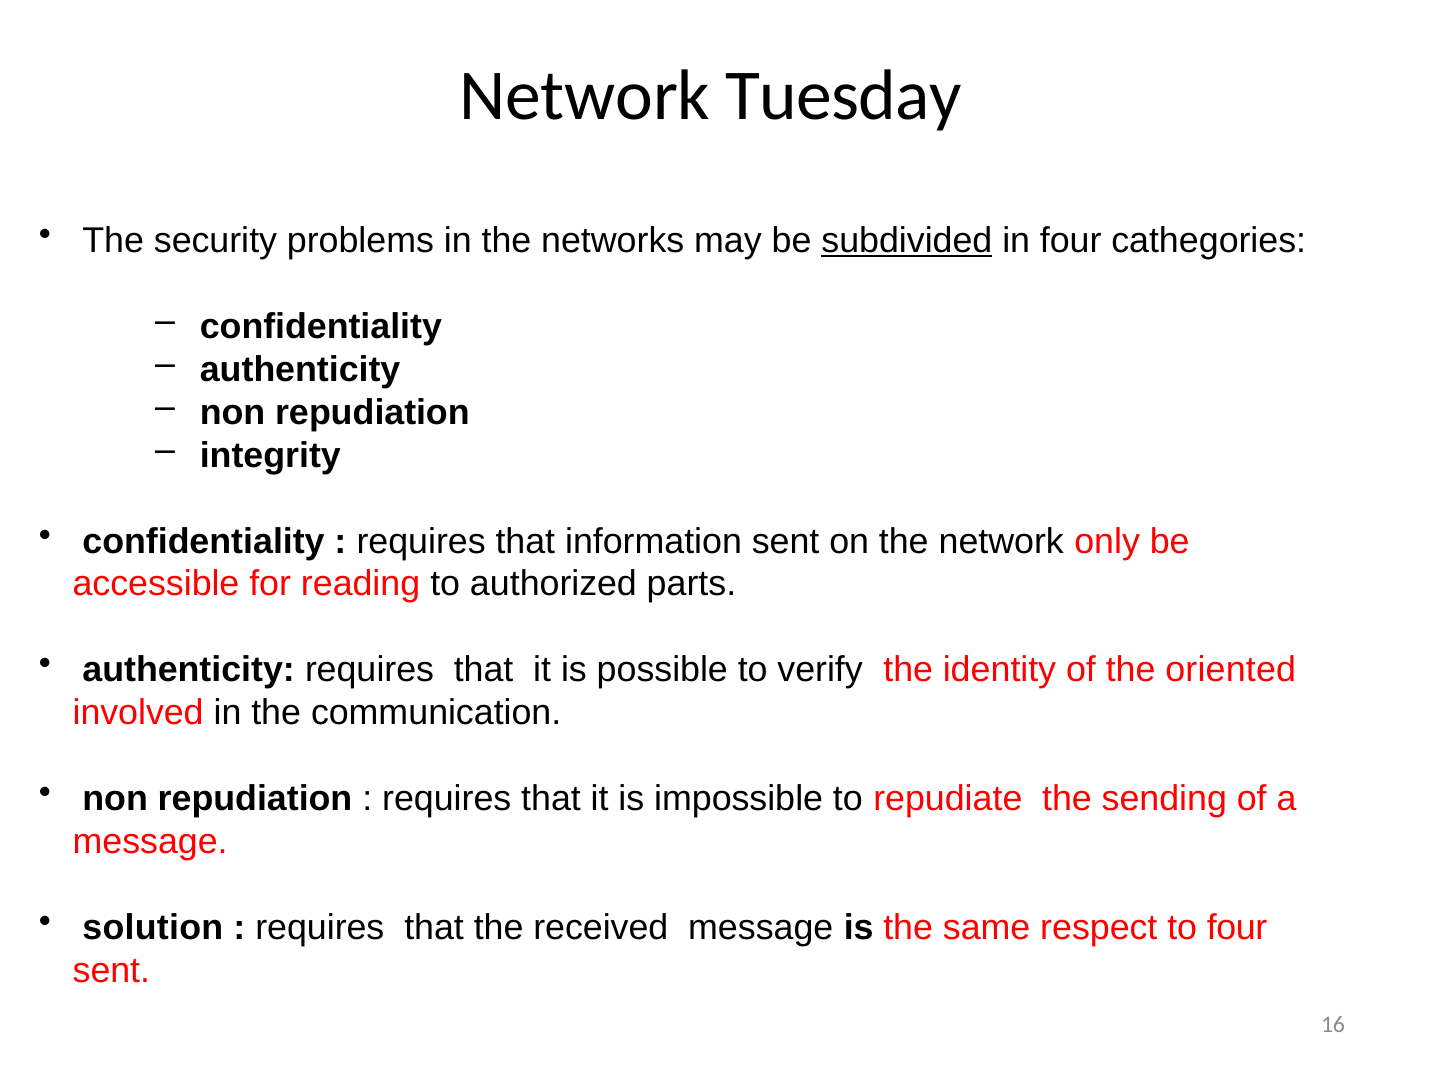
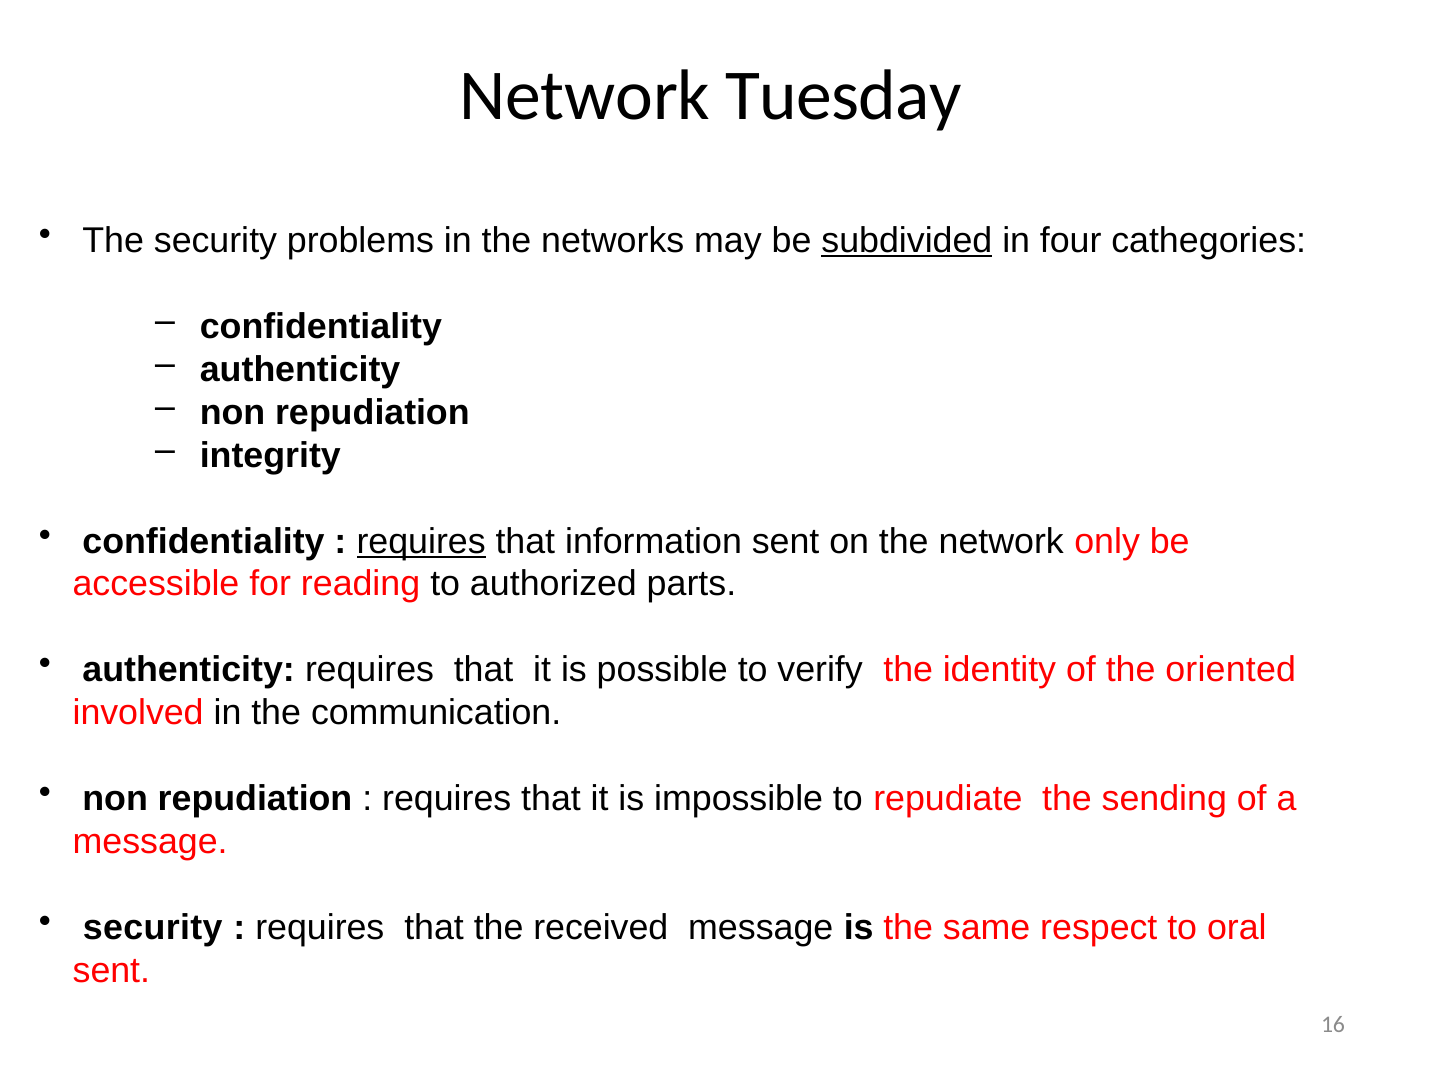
requires underline: none -> present (421, 541)
solution: solution -> security (153, 928)
to four: four -> oral (1237, 928)
